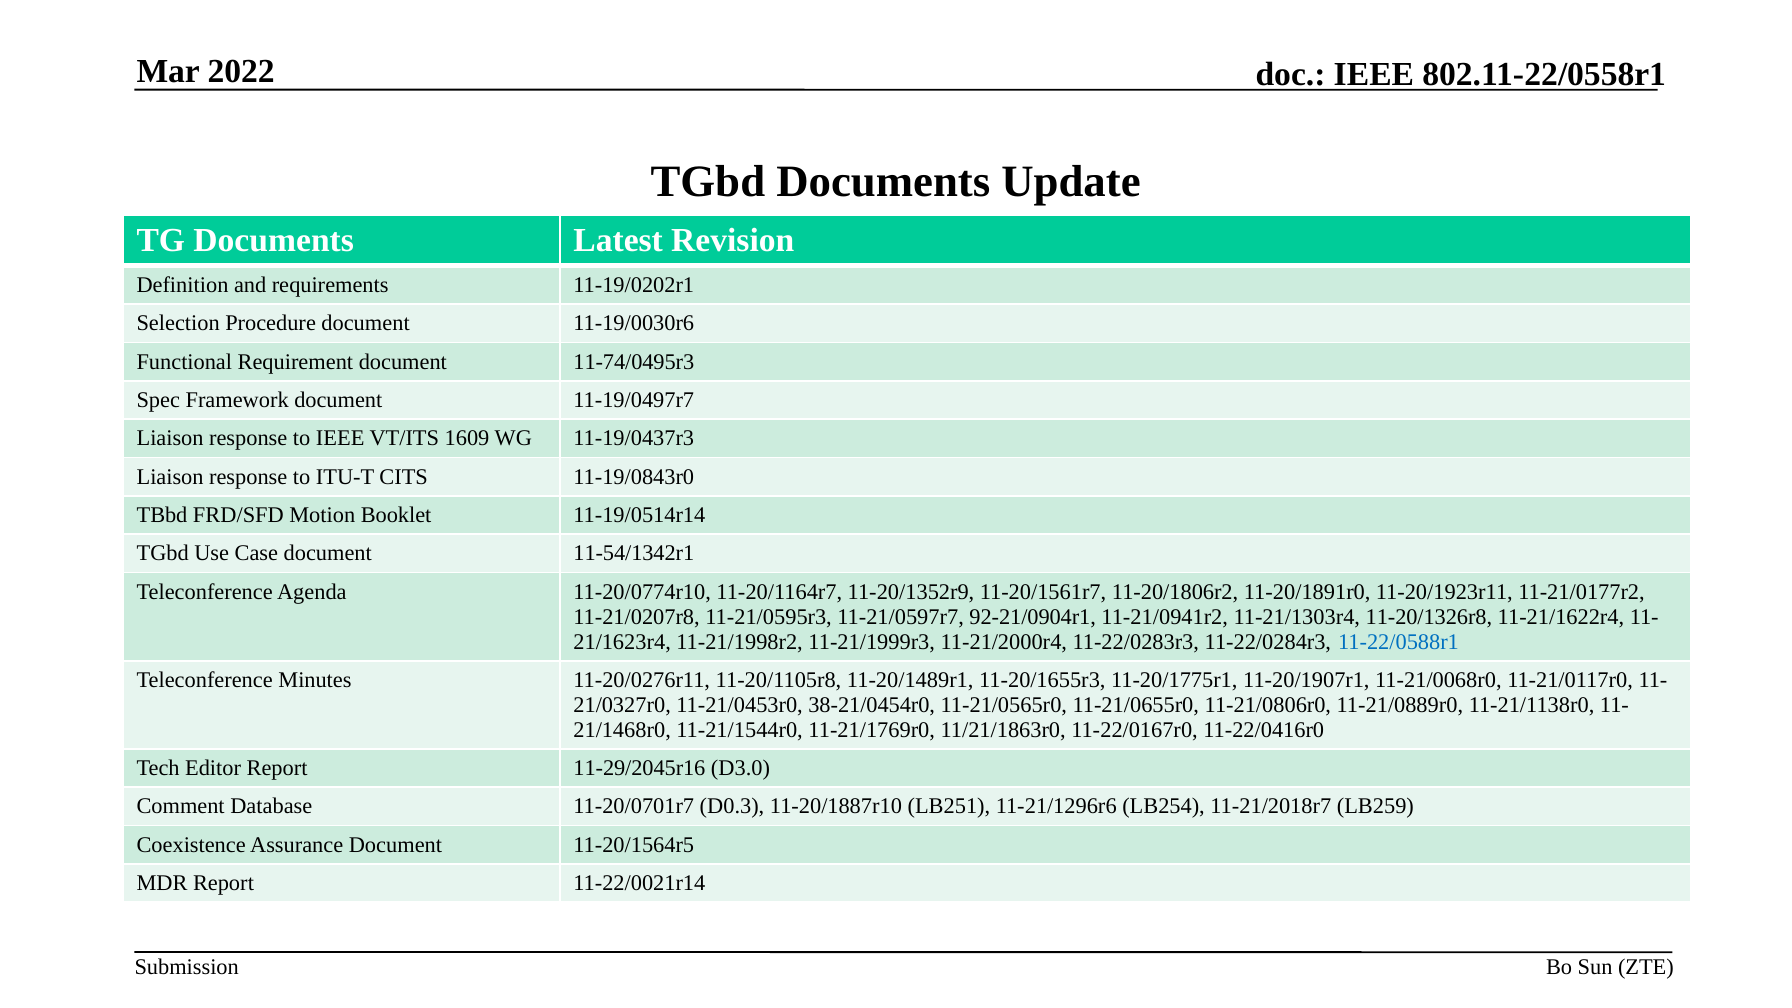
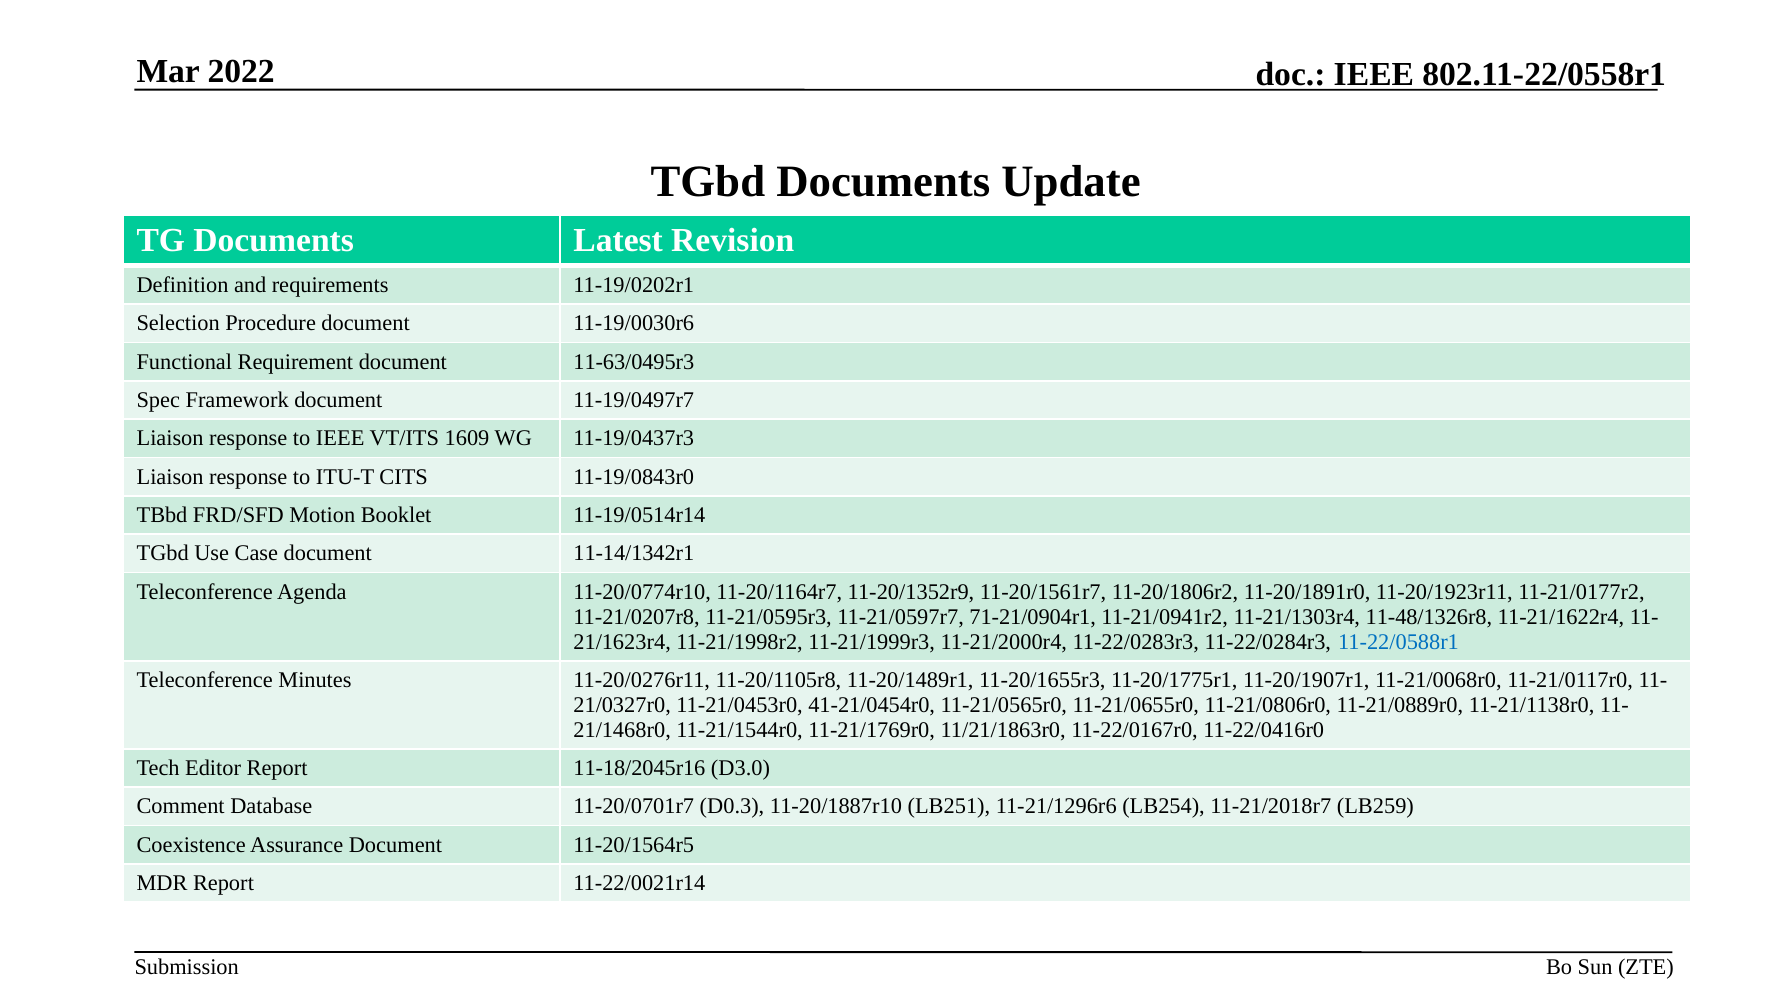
11-74/0495r3: 11-74/0495r3 -> 11-63/0495r3 (634, 362)
11-54/1342r1: 11-54/1342r1 -> 11-14/1342r1 (634, 554)
92-21/0904r1: 92-21/0904r1 -> 71-21/0904r1 (1033, 617)
11-20/1326r8: 11-20/1326r8 -> 11-48/1326r8 (1429, 617)
38-21/0454r0: 38-21/0454r0 -> 41-21/0454r0 (872, 705)
11-29/2045r16: 11-29/2045r16 -> 11-18/2045r16 (639, 768)
